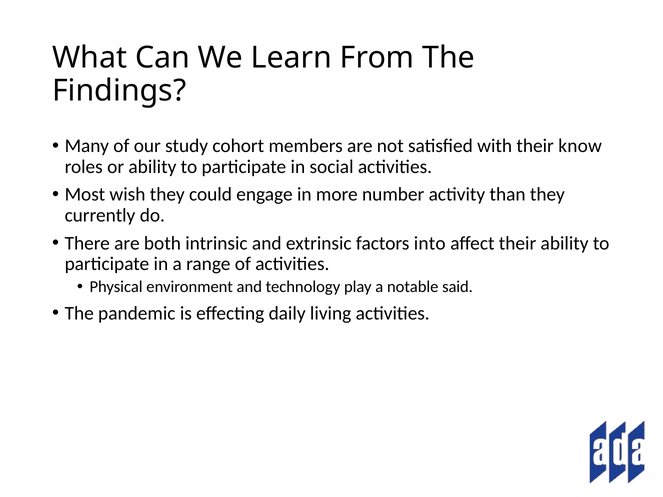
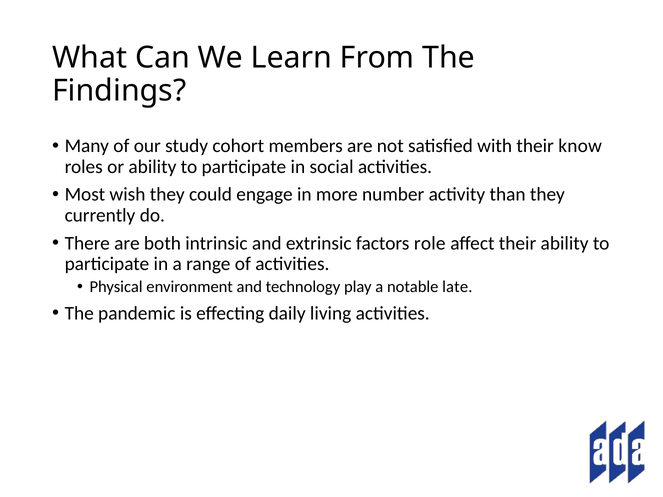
into: into -> role (430, 243)
said: said -> late (457, 287)
